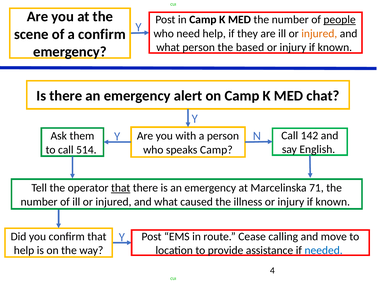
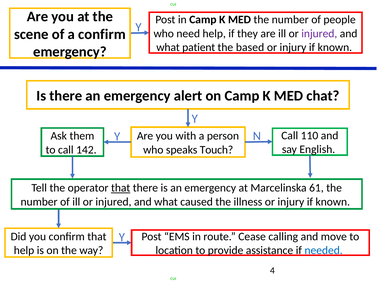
people underline: present -> none (340, 20)
injured colour: orange -> purple (319, 33)
what person: person -> patient (199, 47)
142: 142 -> 110 (309, 135)
514: 514 -> 142 (86, 150)
speaks Camp: Camp -> Touch (216, 150)
71: 71 -> 61 (316, 188)
